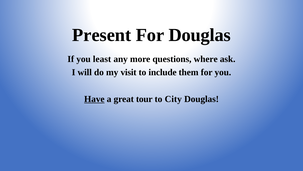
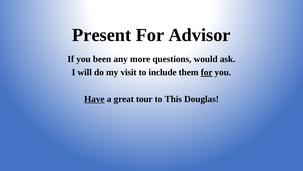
For Douglas: Douglas -> Advisor (200, 35)
least: least -> been (102, 59)
where: where -> would (206, 59)
for underline: none -> present (207, 72)
City: City -> This (173, 99)
